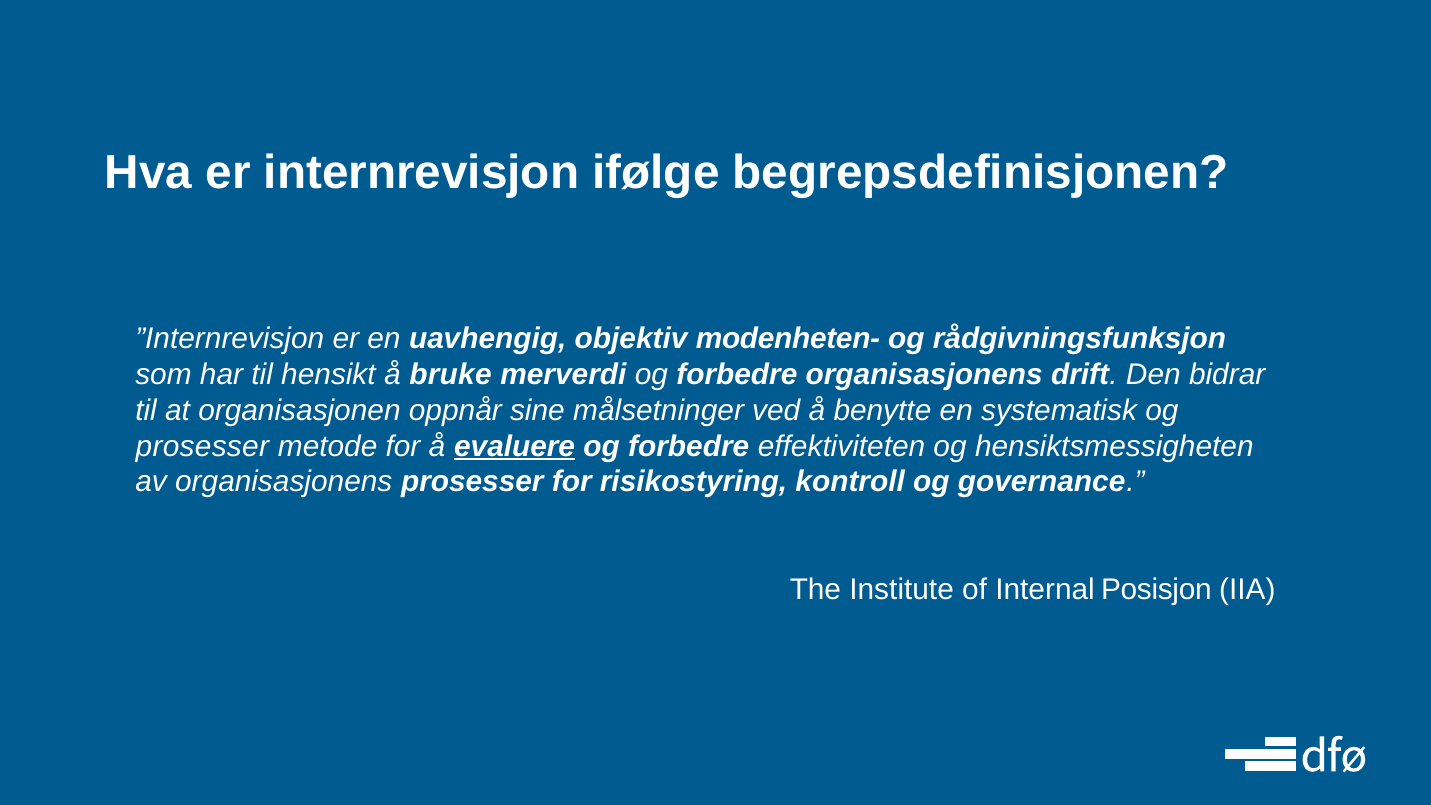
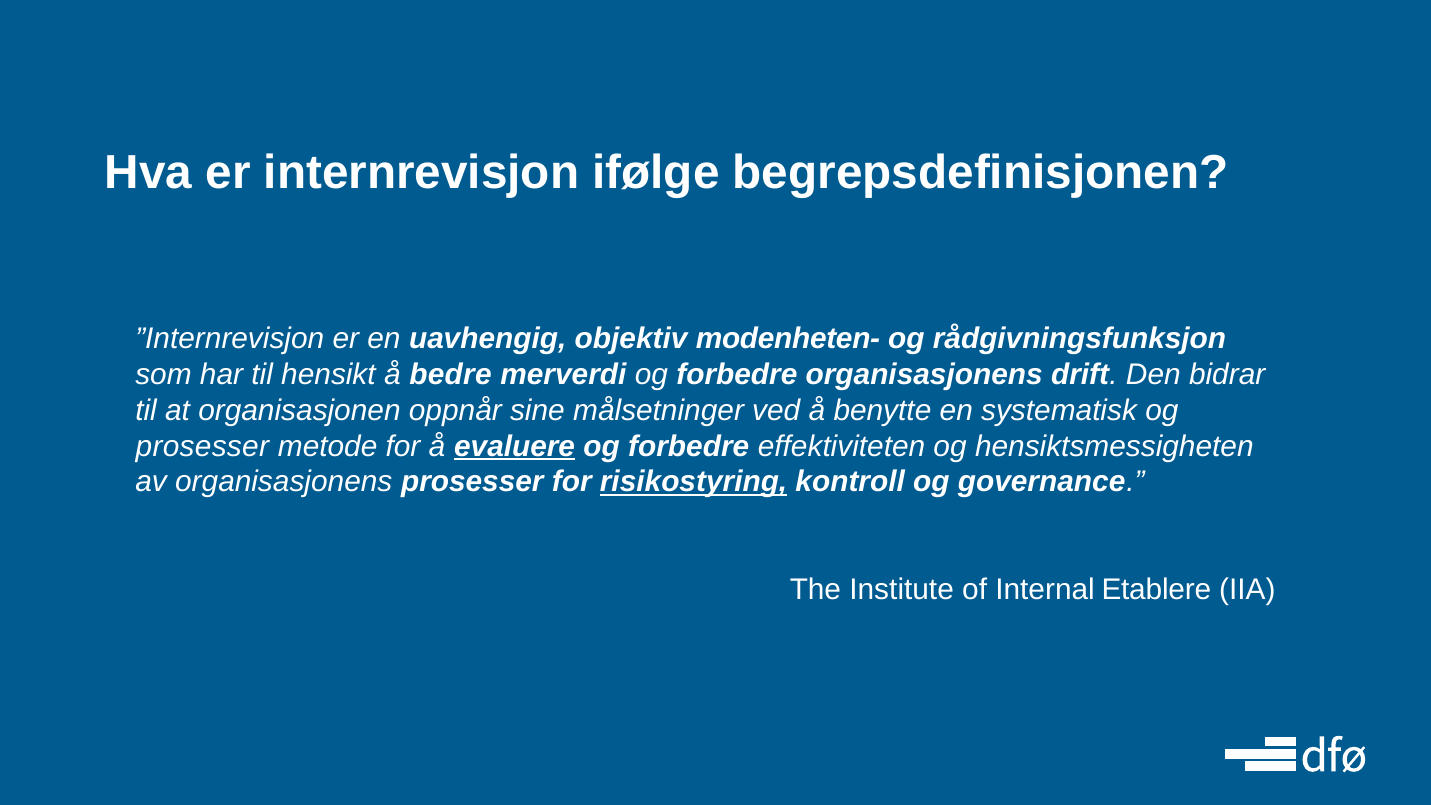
bruke: bruke -> bedre (451, 375)
risikostyring underline: none -> present (694, 482)
Posisjon: Posisjon -> Etablere (1156, 589)
